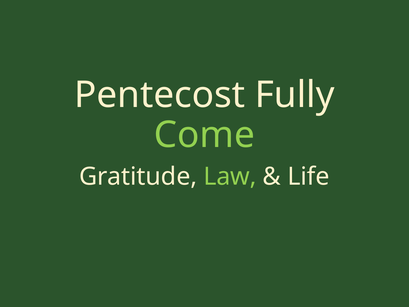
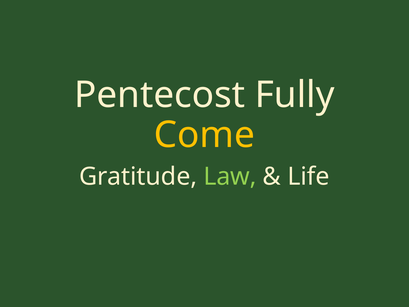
Come colour: light green -> yellow (204, 135)
